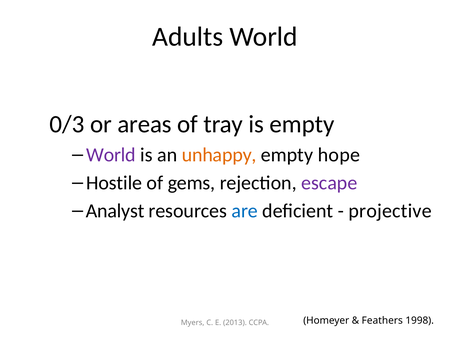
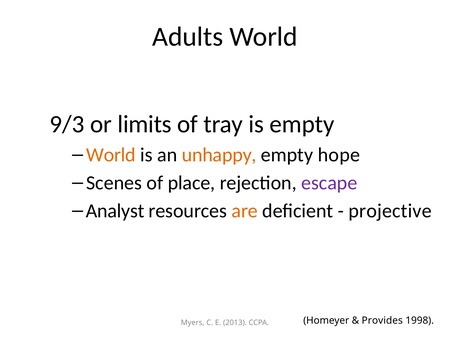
0/3: 0/3 -> 9/3 (67, 124)
areas: areas -> limits (145, 124)
World colour: purple -> orange (111, 155)
Hostile: Hostile -> Scenes (114, 183)
gems: gems -> place (191, 183)
are colour: blue -> orange (245, 211)
Feathers: Feathers -> Provides (382, 320)
